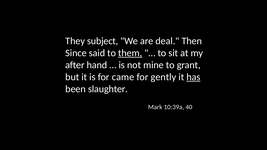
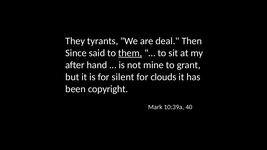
subject: subject -> tyrants (103, 41)
came: came -> silent (123, 77)
gently: gently -> clouds (163, 77)
has underline: present -> none (193, 77)
slaughter: slaughter -> copyright (108, 89)
